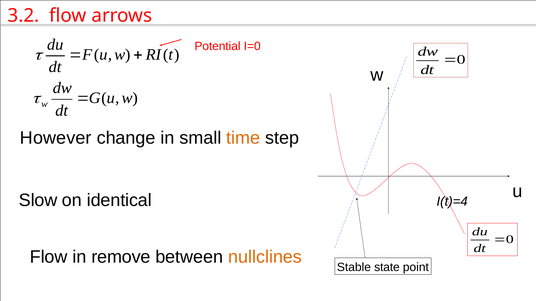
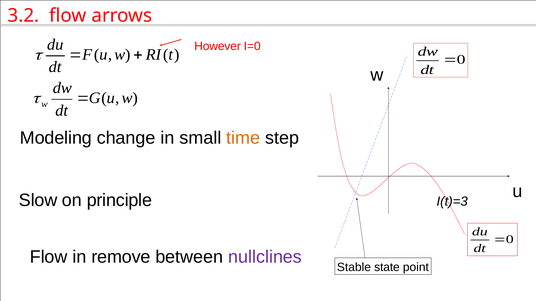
Potential: Potential -> However (218, 46)
However: However -> Modeling (56, 138)
identical: identical -> principle (119, 200)
I(t)=4: I(t)=4 -> I(t)=3 (452, 202)
nullclines colour: orange -> purple (265, 257)
